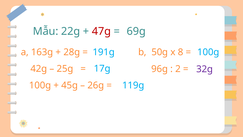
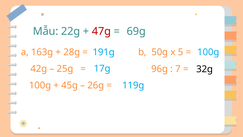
8: 8 -> 5 (181, 52)
2: 2 -> 7 (178, 69)
32g colour: purple -> black (205, 69)
